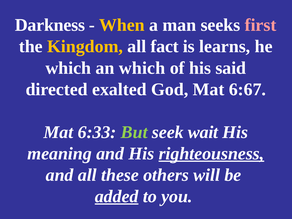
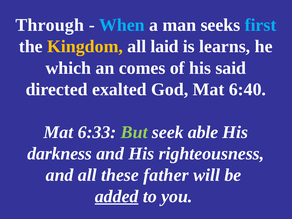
Darkness: Darkness -> Through (50, 25)
When colour: yellow -> light blue (122, 25)
first colour: pink -> light blue (261, 25)
fact: fact -> laid (165, 47)
an which: which -> comes (142, 68)
6:67: 6:67 -> 6:40 (247, 89)
wait: wait -> able (203, 132)
meaning: meaning -> darkness (60, 154)
righteousness underline: present -> none (211, 154)
others: others -> father (166, 175)
